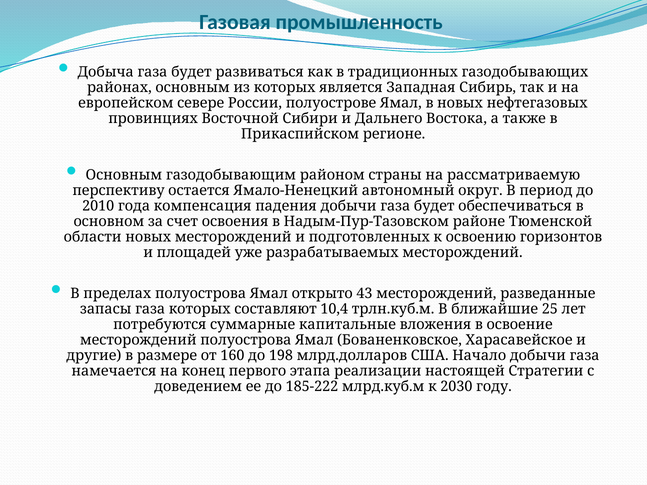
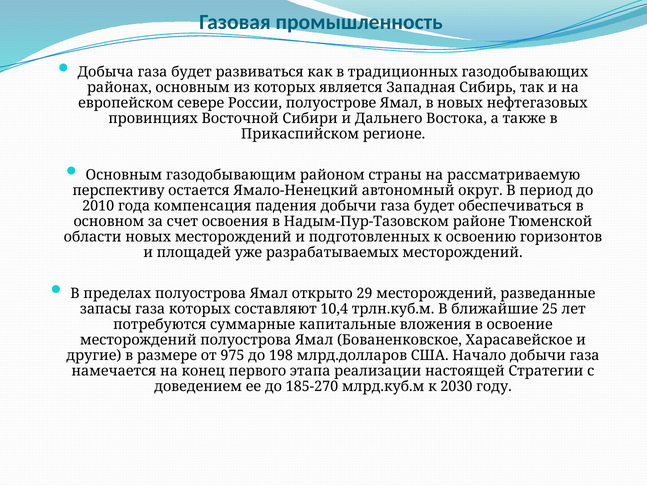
43: 43 -> 29 (364, 294)
160: 160 -> 975 (232, 356)
185-222: 185-222 -> 185-270 (312, 387)
